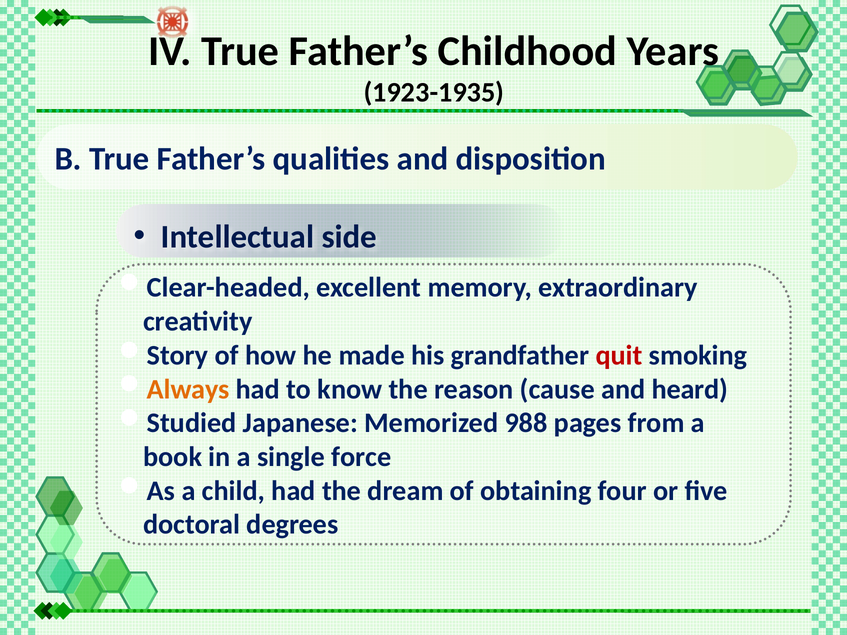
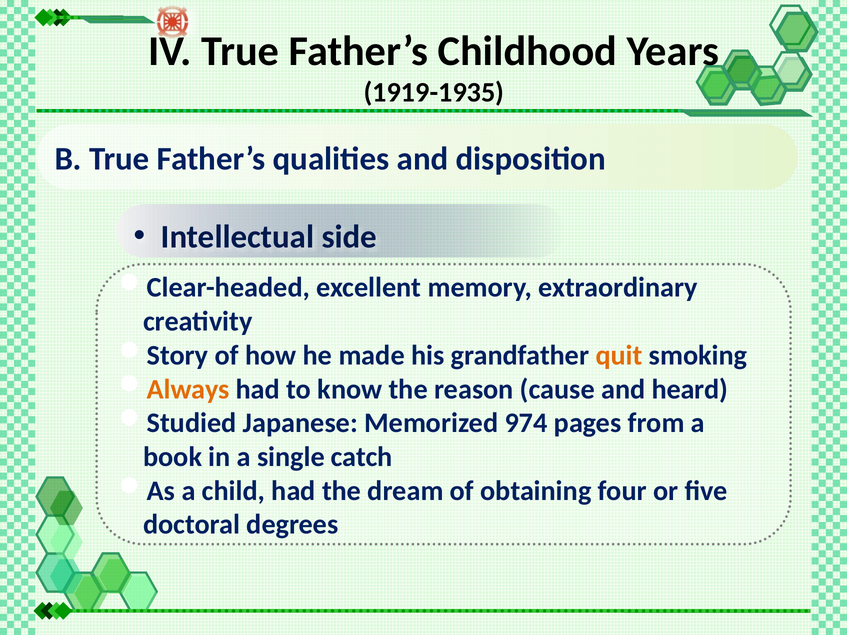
1923-1935: 1923-1935 -> 1919-1935 (434, 93)
quit colour: red -> orange (619, 355)
988: 988 -> 974 (526, 423)
force: force -> catch (362, 457)
